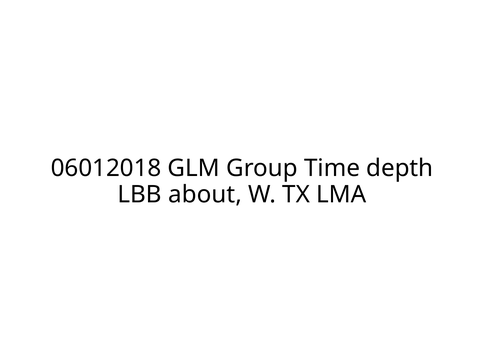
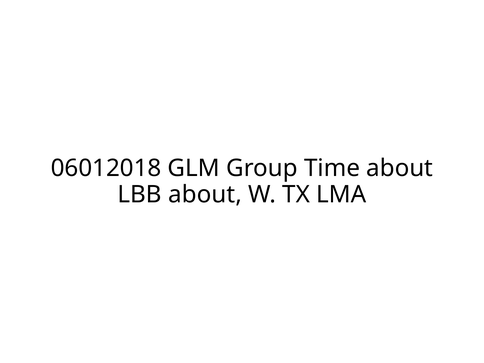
Time depth: depth -> about (400, 168)
